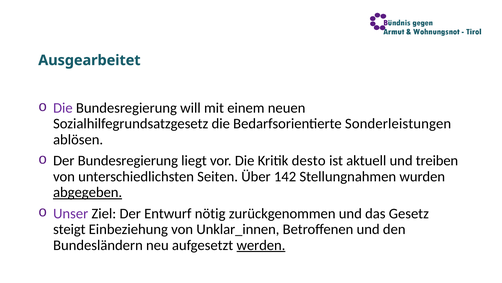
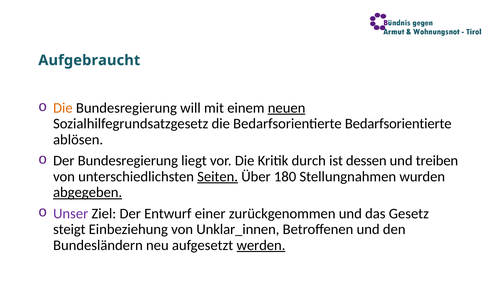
Ausgearbeitet: Ausgearbeitet -> Aufgebraucht (89, 60)
Die colour: purple -> orange (63, 108)
neuen underline: none -> present (287, 108)
Bedarfsorientierte Sonderleistungen: Sonderleistungen -> Bedarfsorientierte (398, 124)
desto: desto -> durch (309, 160)
aktuell: aktuell -> dessen (366, 160)
Seiten underline: none -> present (218, 176)
142: 142 -> 180 (285, 176)
nötig: nötig -> einer (210, 213)
